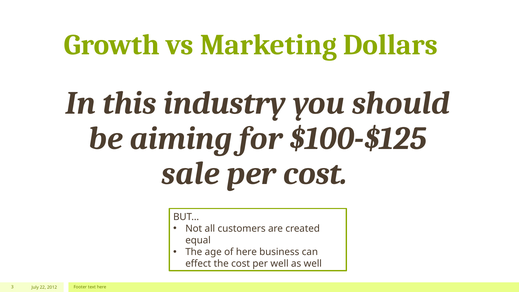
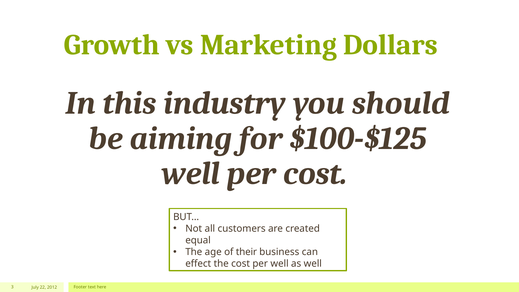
sale: sale -> well (191, 173)
of here: here -> their (246, 252)
